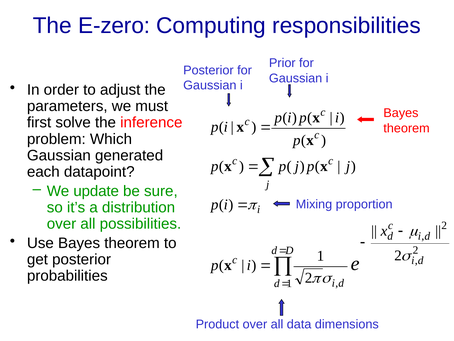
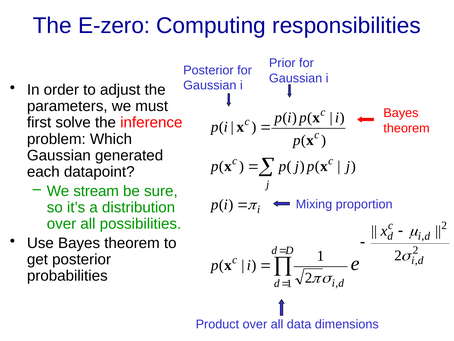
update: update -> stream (96, 191)
